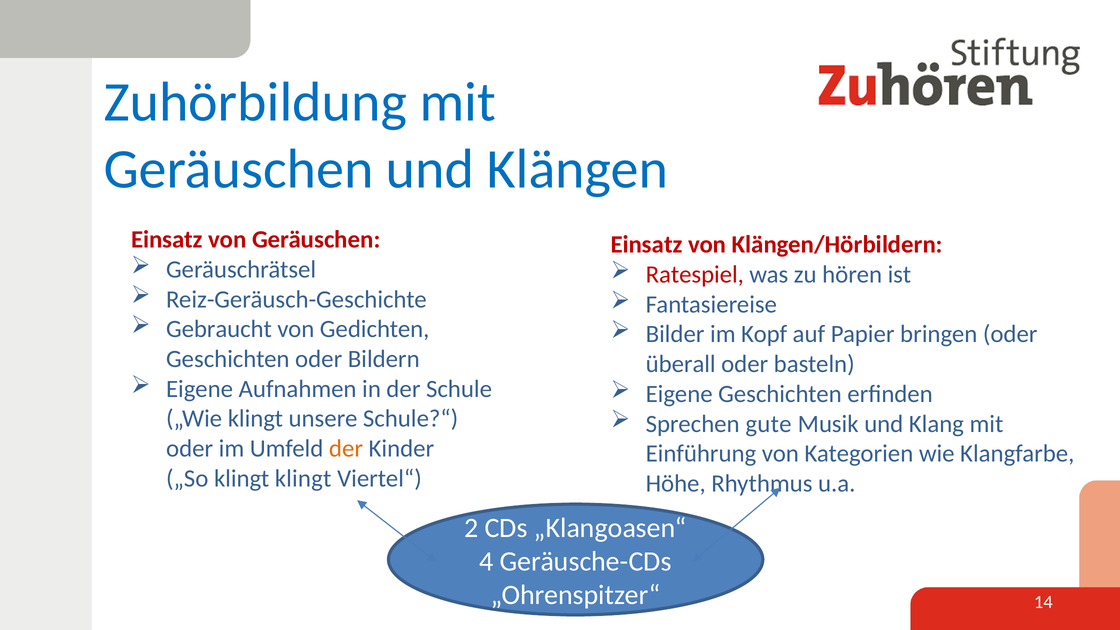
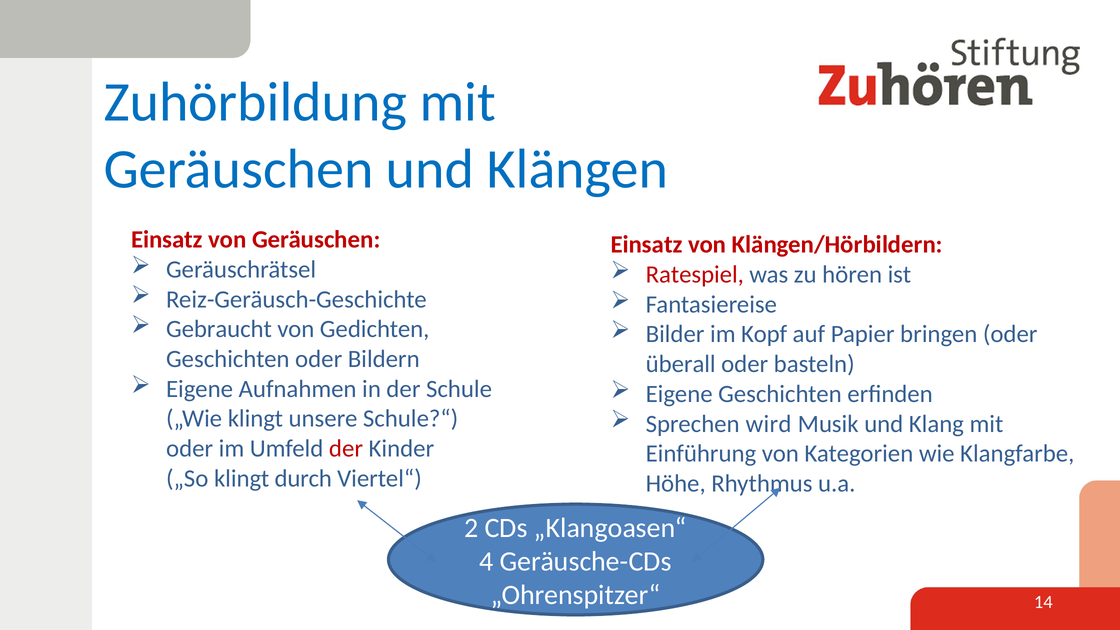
gute: gute -> wird (769, 424)
der colour: orange -> red (346, 449)
klingt klingt: klingt -> durch (303, 478)
